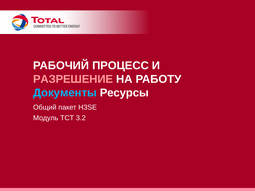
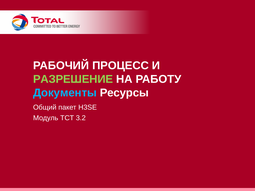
РАЗРЕШЕНИЕ colour: pink -> light green (73, 79)
